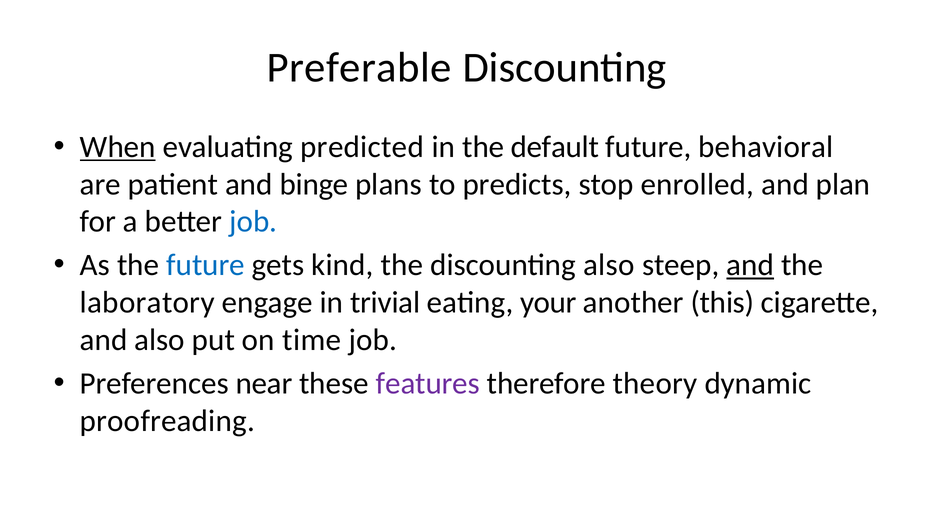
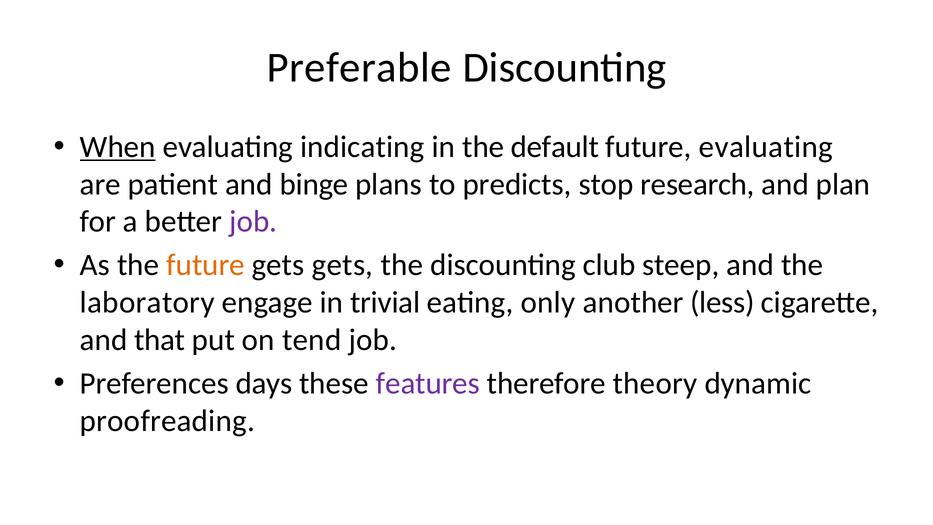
predicted: predicted -> indicating (362, 147)
future behavioral: behavioral -> evaluating (766, 147)
enrolled: enrolled -> research (698, 184)
job colour: blue -> purple (253, 222)
future colour: blue -> orange (206, 265)
gets kind: kind -> gets (342, 265)
discounting also: also -> club (609, 265)
and underline: present -> none (750, 265)
your: your -> only (548, 302)
this: this -> less (722, 302)
and also: also -> that (160, 340)
time: time -> tend (312, 340)
near: near -> days (264, 383)
